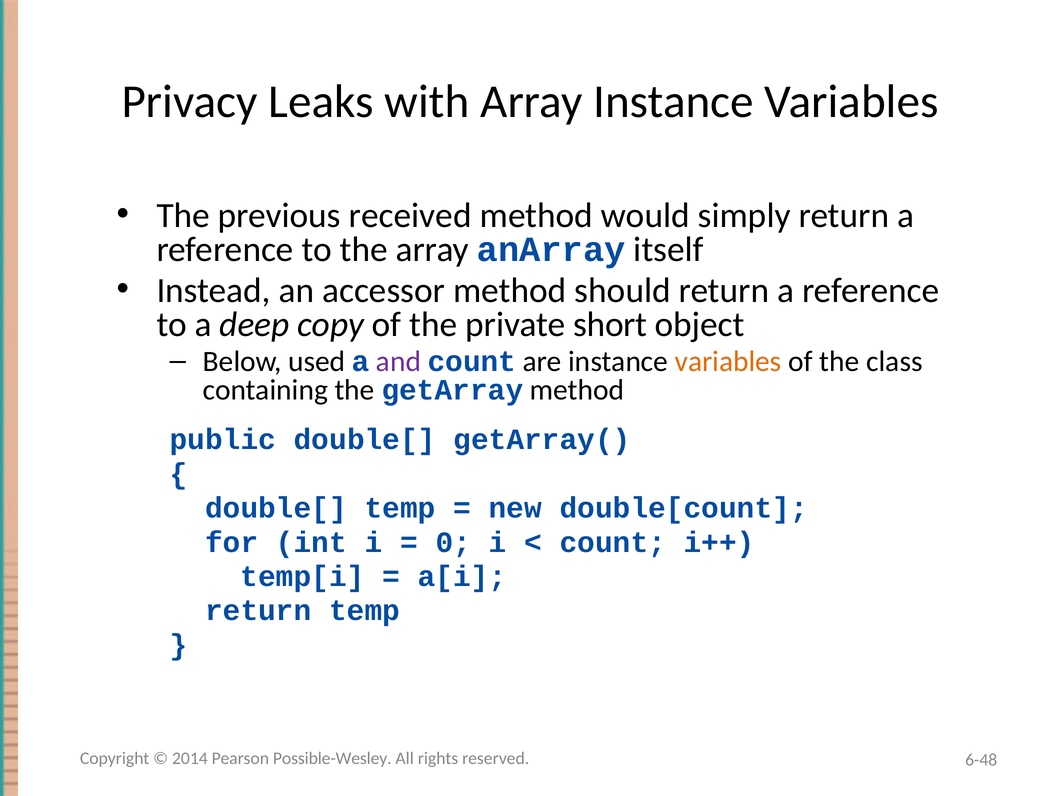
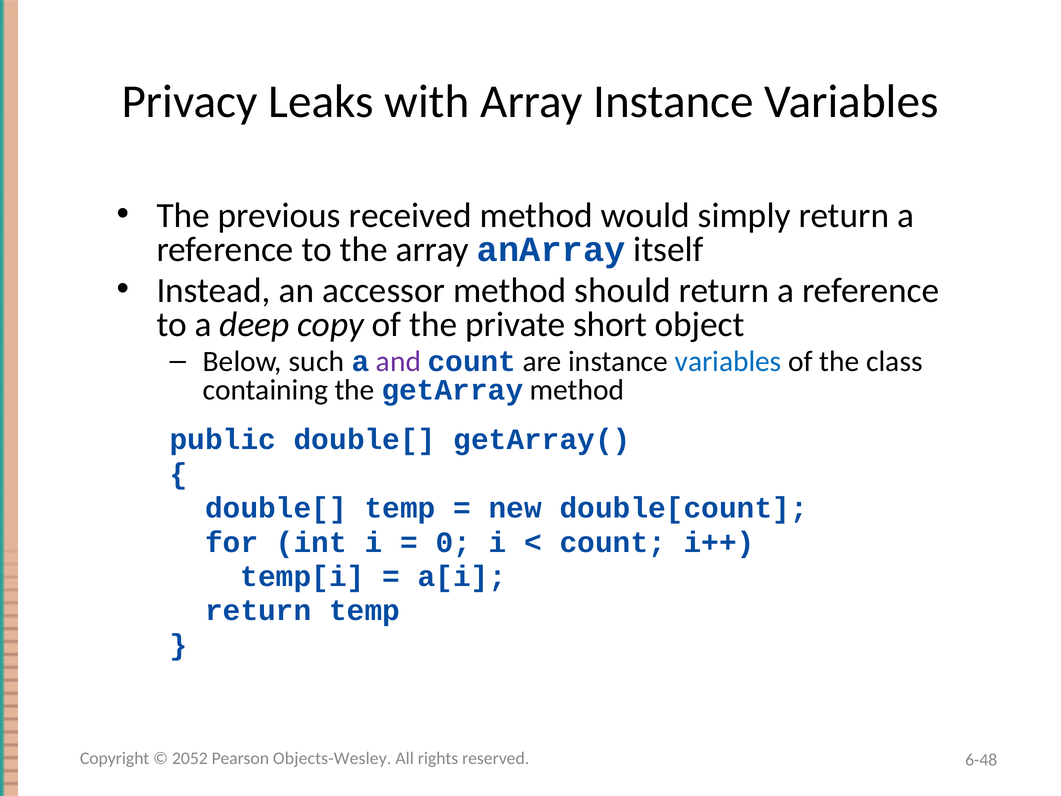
used: used -> such (316, 362)
variables colour: orange -> blue (728, 362)
2014: 2014 -> 2052 (190, 758)
Possible-Wesley: Possible-Wesley -> Objects-Wesley (332, 758)
